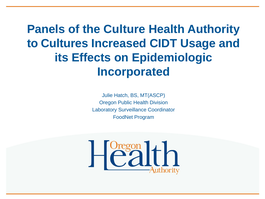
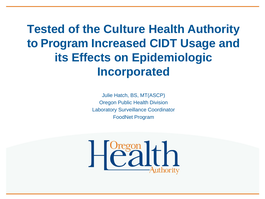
Panels: Panels -> Tested (46, 29)
to Cultures: Cultures -> Program (65, 43)
